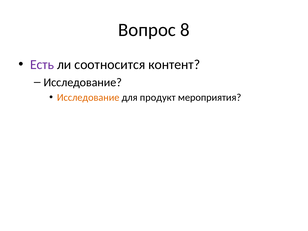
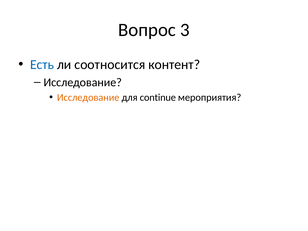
8: 8 -> 3 (185, 30)
Есть colour: purple -> blue (42, 65)
продукт: продукт -> continue (158, 98)
